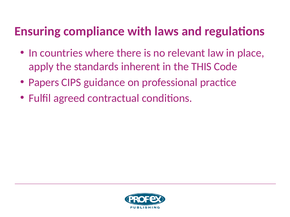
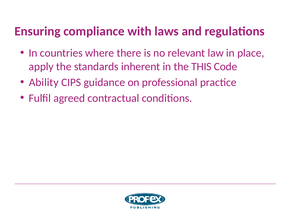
Papers: Papers -> Ability (44, 83)
